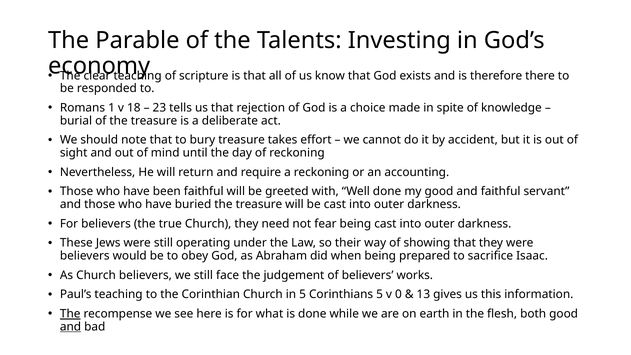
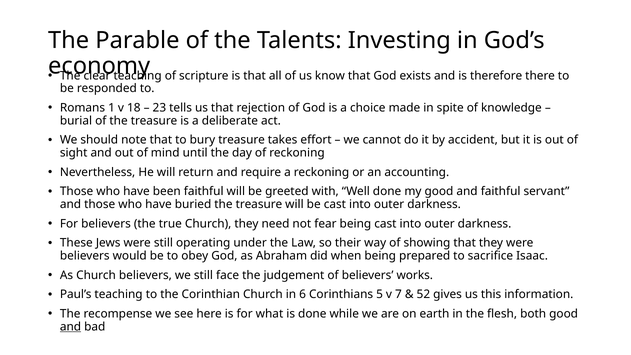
in 5: 5 -> 6 (303, 295)
0: 0 -> 7 (398, 295)
13: 13 -> 52 (423, 295)
The underline: present -> none (70, 314)
